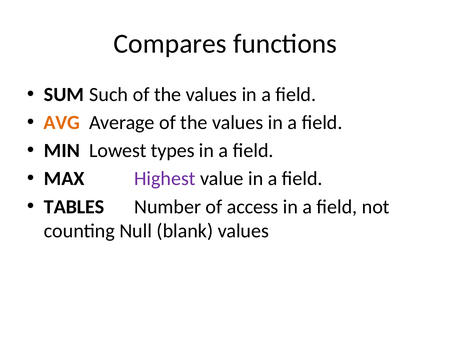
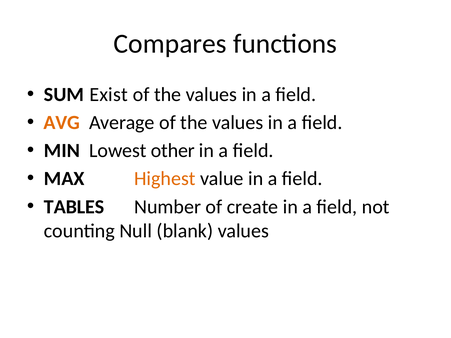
Such: Such -> Exist (109, 95)
types: types -> other (173, 151)
Highest colour: purple -> orange (165, 179)
access: access -> create (253, 207)
